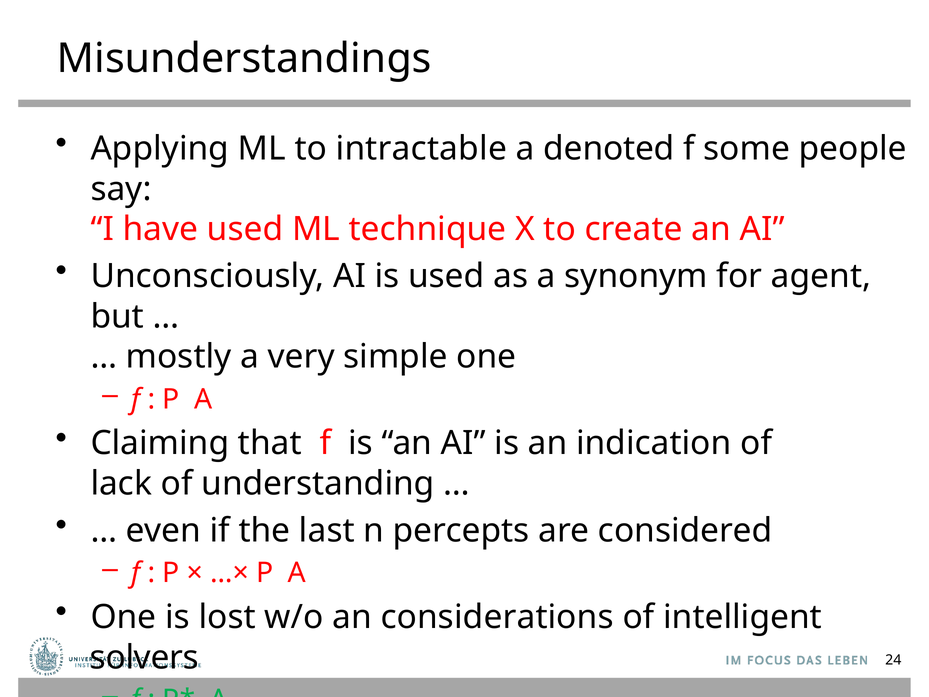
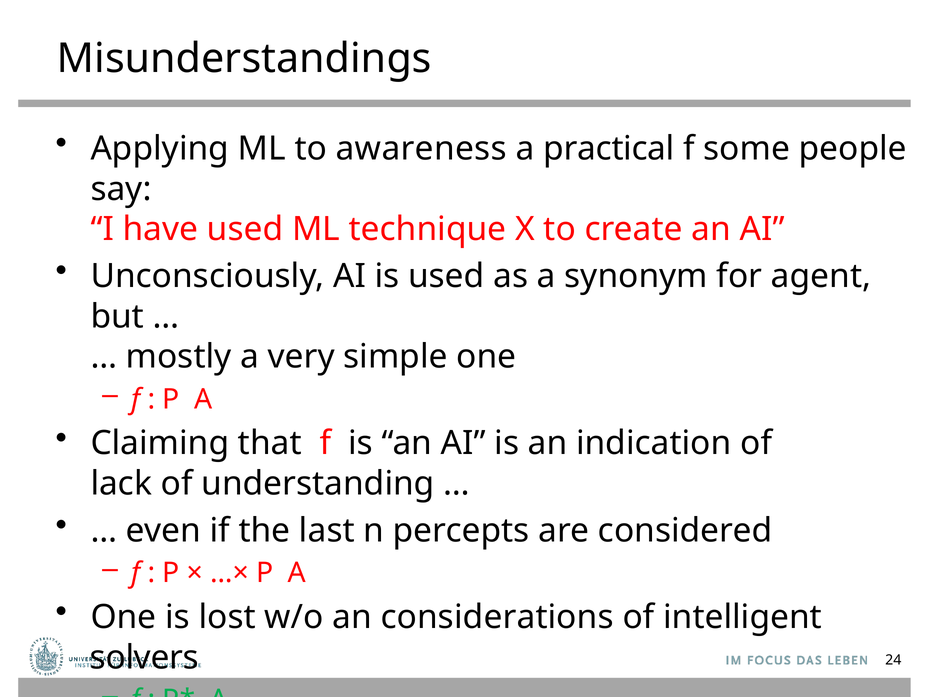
intractable: intractable -> awareness (421, 149)
denoted: denoted -> practical (609, 149)
